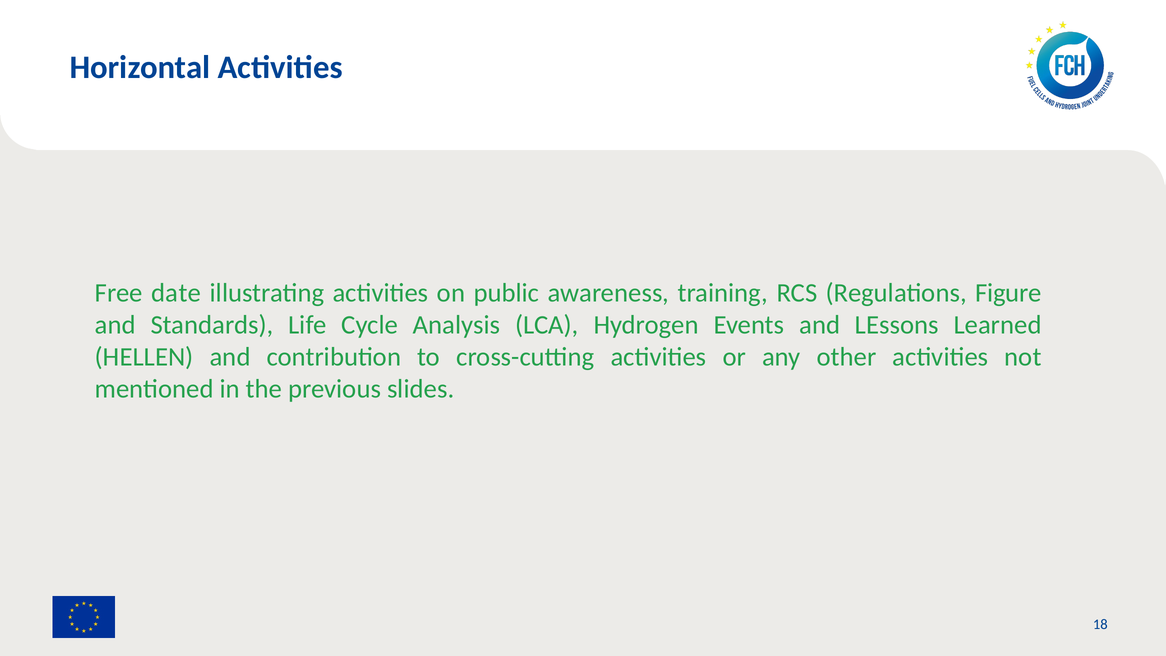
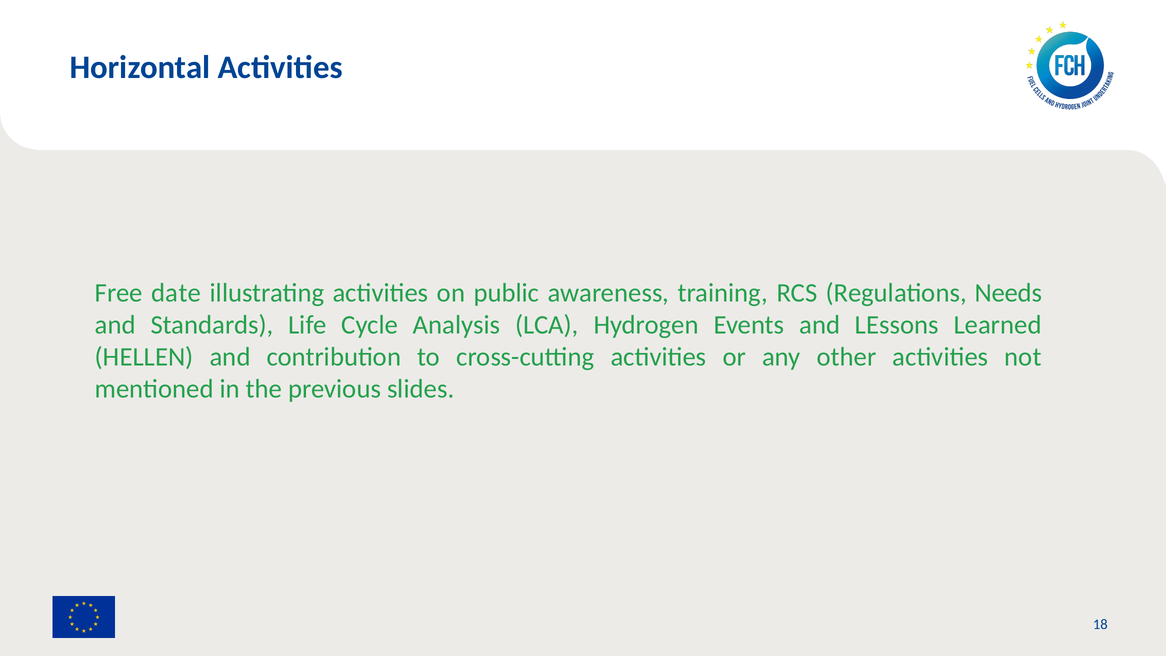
Figure: Figure -> Needs (1008, 293)
